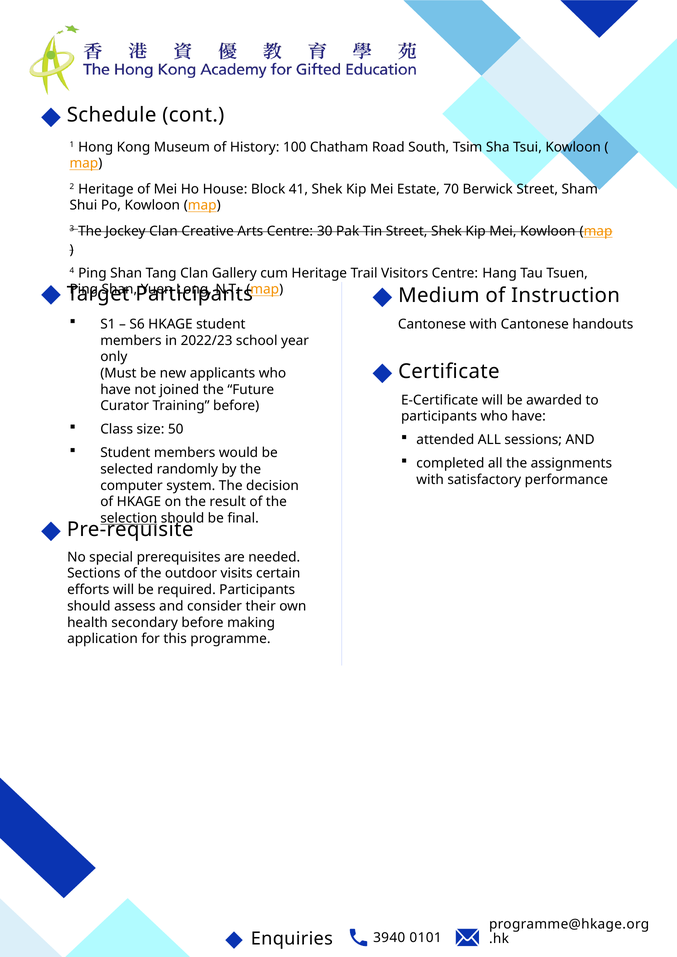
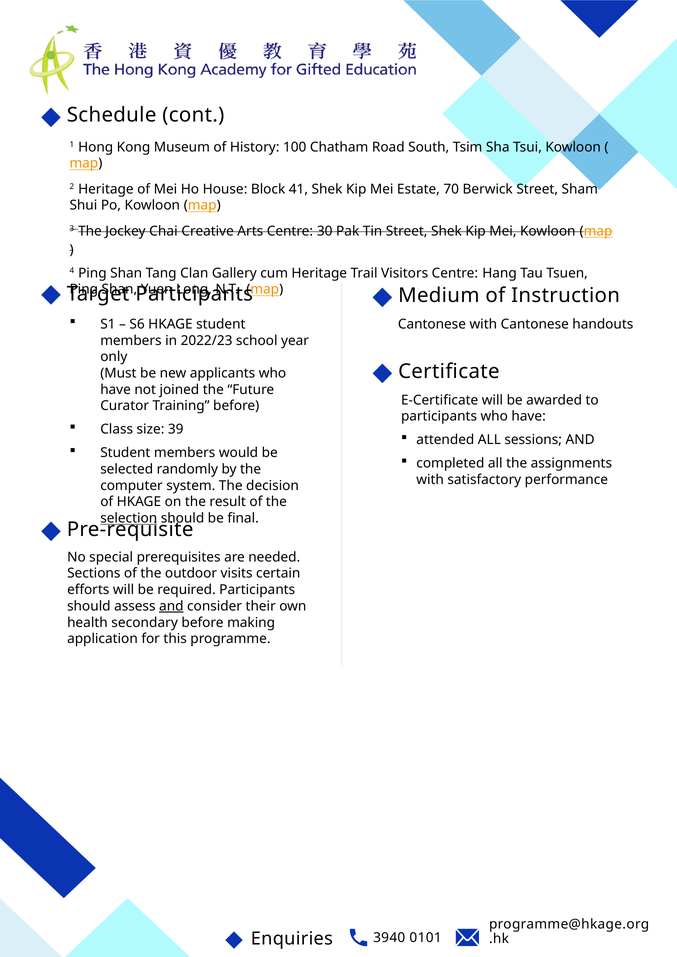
Jockey Clan: Clan -> Chai (163, 231)
50: 50 -> 39 (176, 430)
and underline: none -> present (171, 606)
